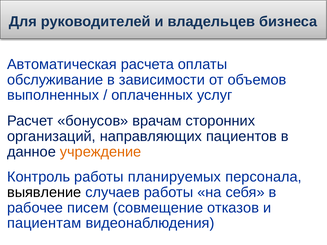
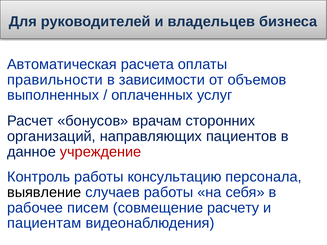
обслуживание: обслуживание -> правильности (55, 80)
учреждение colour: orange -> red (101, 152)
планируемых: планируемых -> консультацию (175, 177)
отказов: отказов -> расчету (233, 208)
